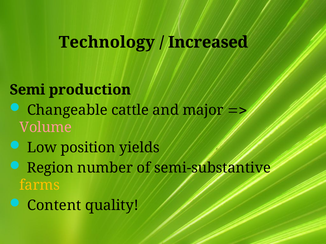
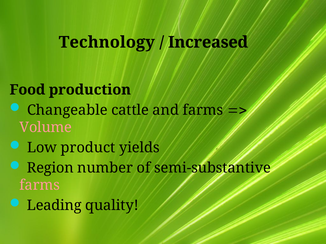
Semi: Semi -> Food (27, 90)
and major: major -> farms (203, 110)
position: position -> product (88, 148)
farms colour: yellow -> pink (40, 186)
Content: Content -> Leading (54, 206)
